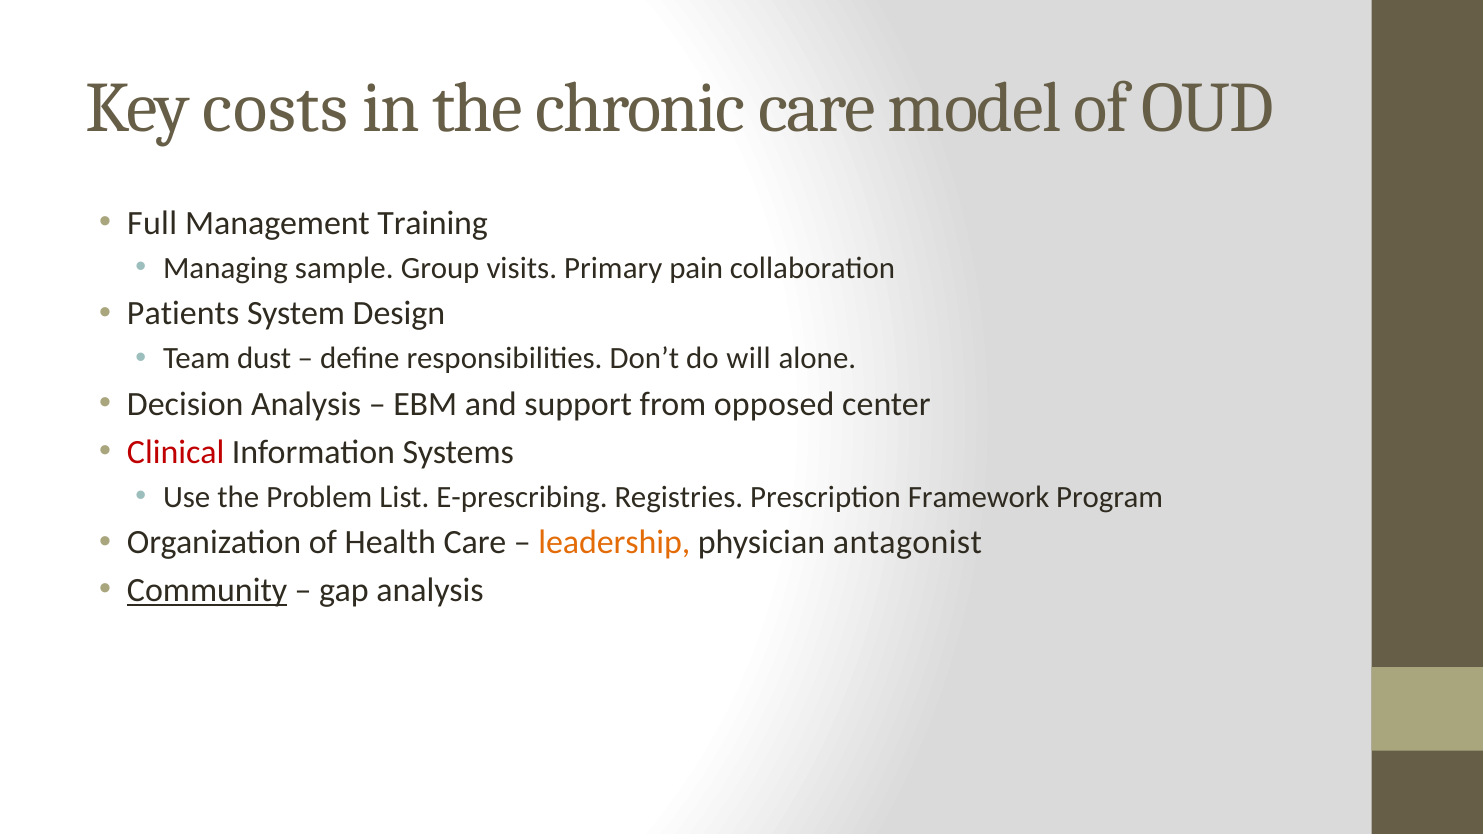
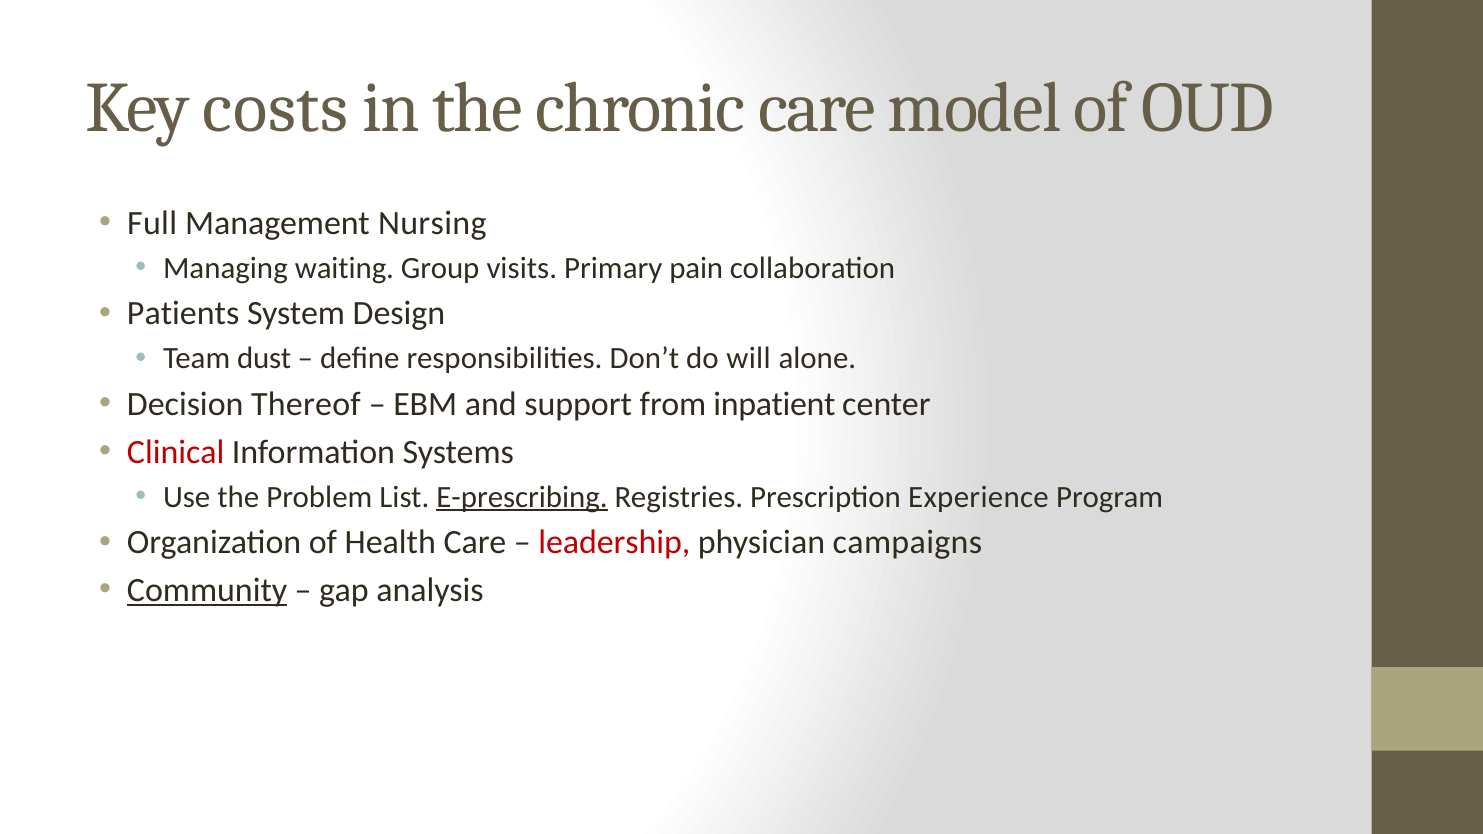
Training: Training -> Nursing (432, 223)
sample: sample -> waiting (344, 268)
Decision Analysis: Analysis -> Thereof (306, 405)
opposed: opposed -> inpatient (774, 405)
E-prescribing underline: none -> present (522, 497)
Framework: Framework -> Experience (978, 497)
leadership colour: orange -> red (614, 543)
antagonist: antagonist -> campaigns (907, 543)
